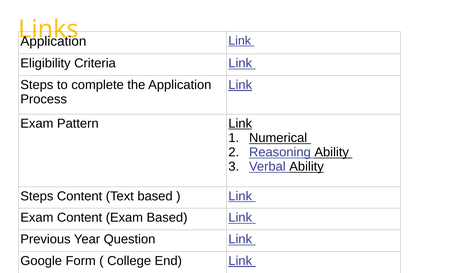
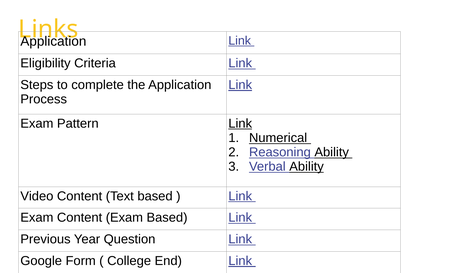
Steps: Steps -> Video (37, 196)
